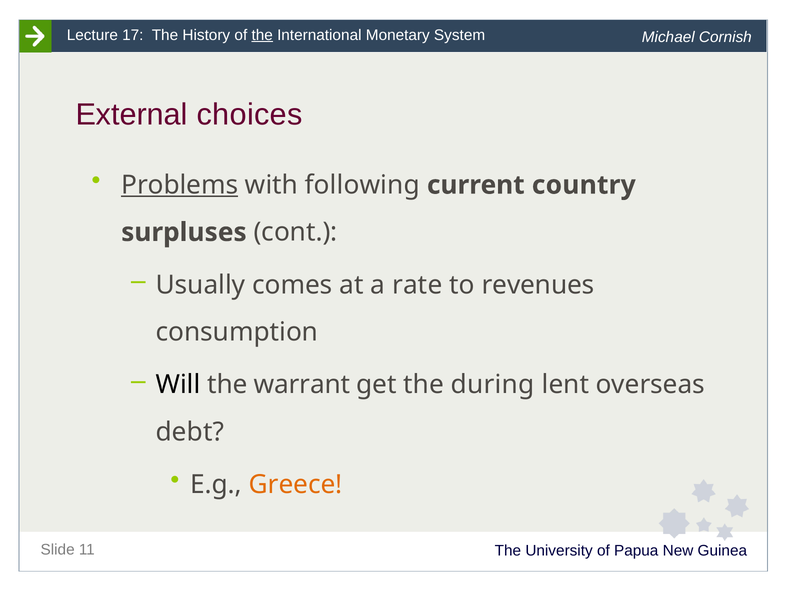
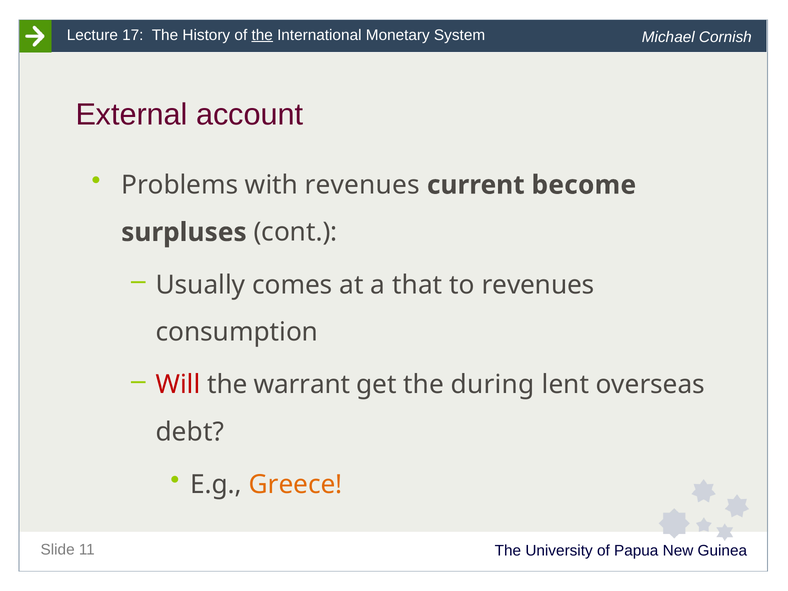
choices: choices -> account (250, 115)
Problems underline: present -> none (180, 185)
with following: following -> revenues (362, 185)
country: country -> become (584, 185)
rate: rate -> that (417, 285)
Will colour: black -> red (178, 385)
